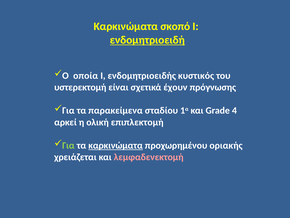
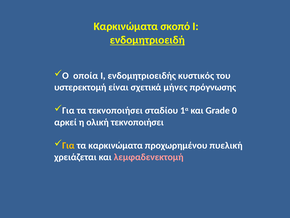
έχουν: έχουν -> μήνες (175, 87)
τα παρακείμενα: παρακείμενα -> τεκνοποιήσει (116, 110)
4: 4 -> 0 (234, 110)
ολική επιπλεκτομή: επιπλεκτομή -> τεκνοποιήσει (137, 122)
Για colour: light green -> yellow (68, 145)
καρκινώματα underline: present -> none (116, 145)
οριακής: οριακής -> πυελική (226, 145)
